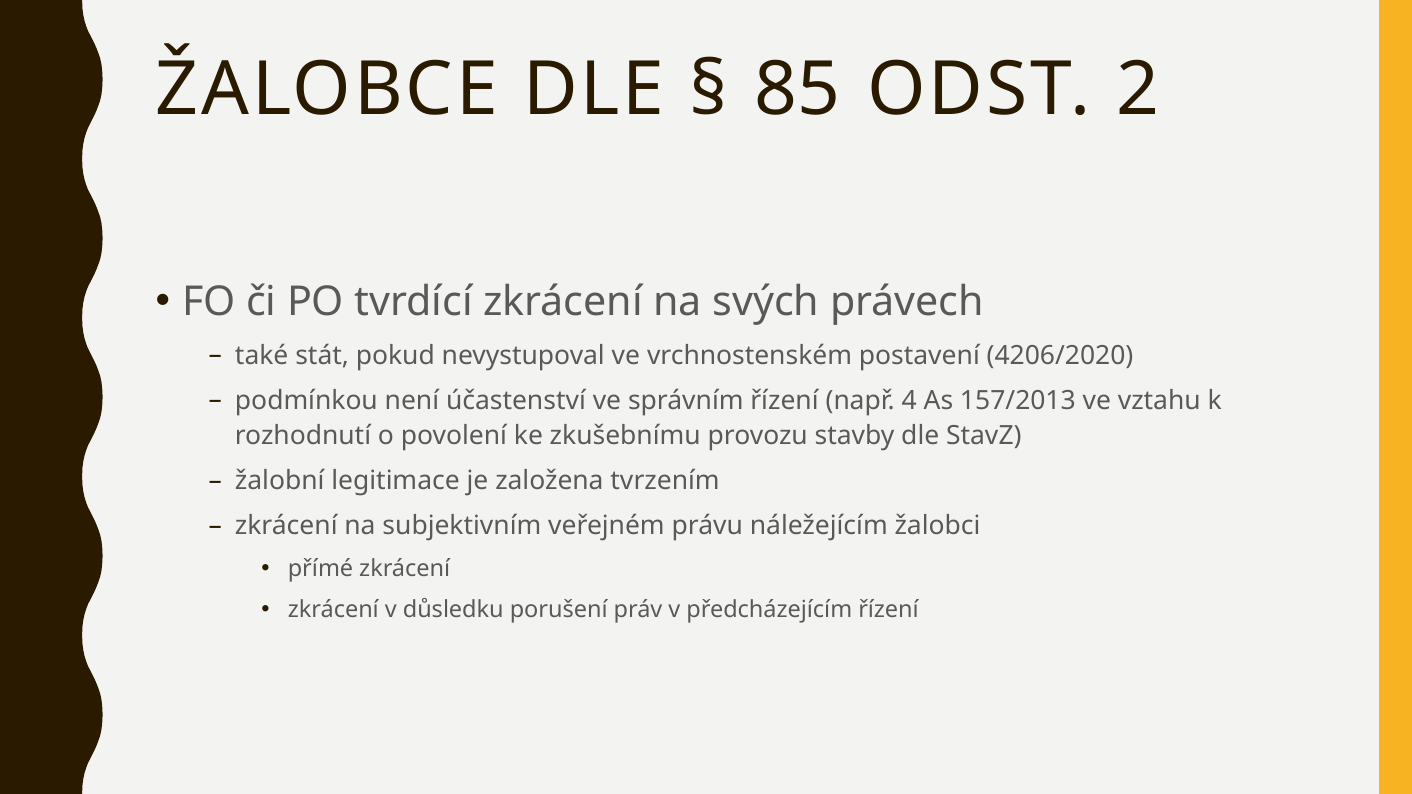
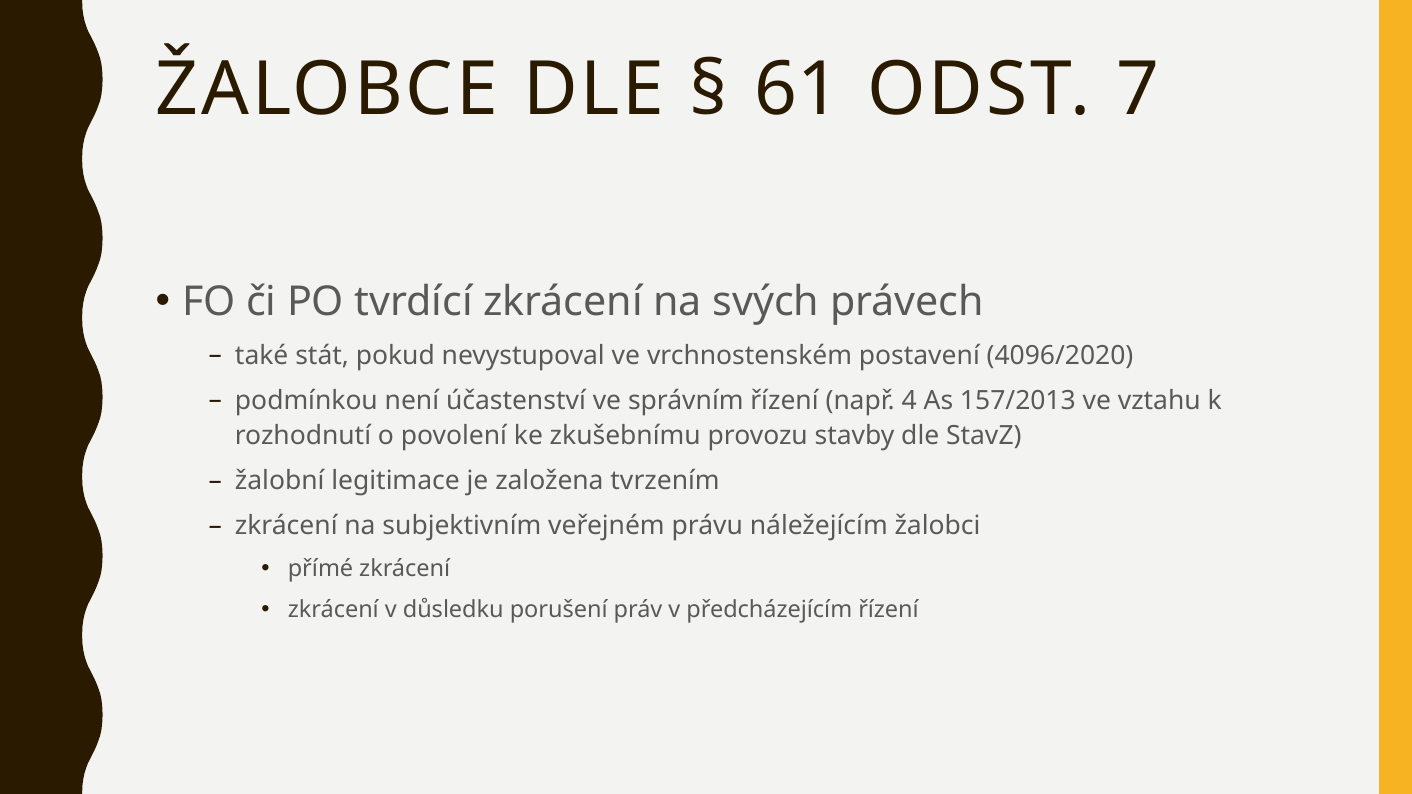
85: 85 -> 61 (797, 90)
2: 2 -> 7 (1138, 90)
4206/2020: 4206/2020 -> 4096/2020 (1060, 355)
